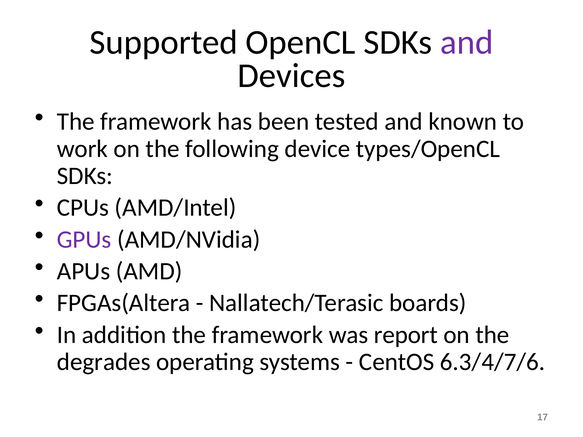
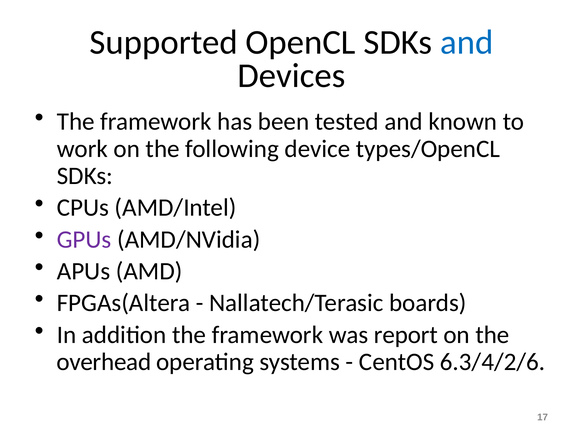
and colour: purple -> blue (467, 42)
degrades: degrades -> overhead (104, 362)
6.3/4/7/6: 6.3/4/7/6 -> 6.3/4/2/6 (493, 362)
